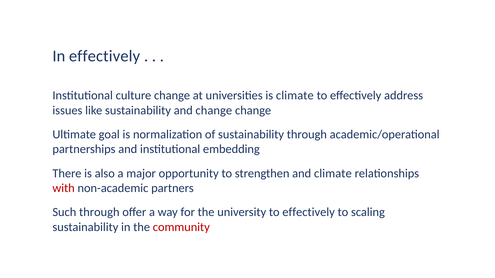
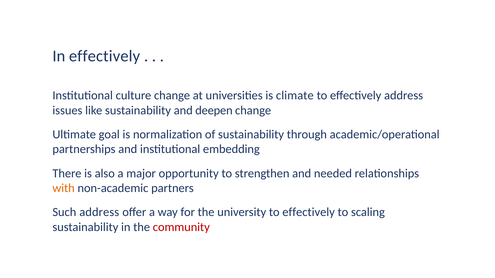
and change: change -> deepen (214, 110)
and climate: climate -> needed (333, 174)
with colour: red -> orange (64, 188)
Such through: through -> address (99, 213)
